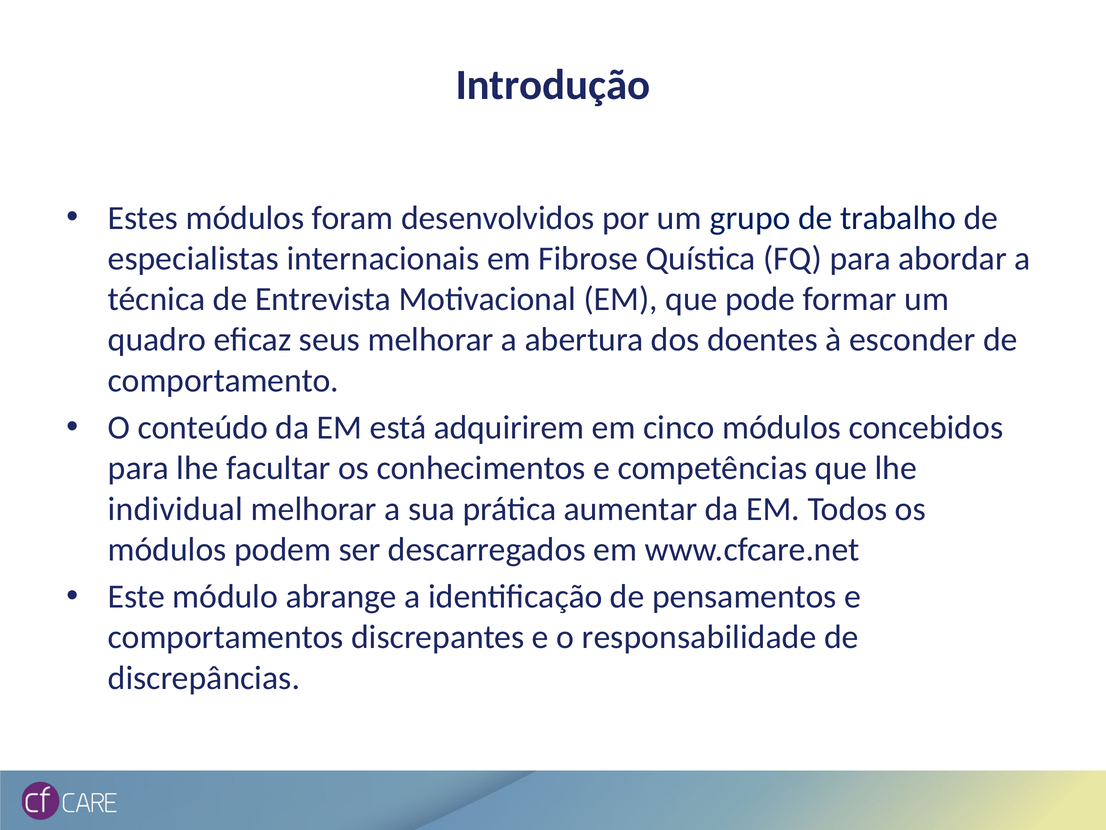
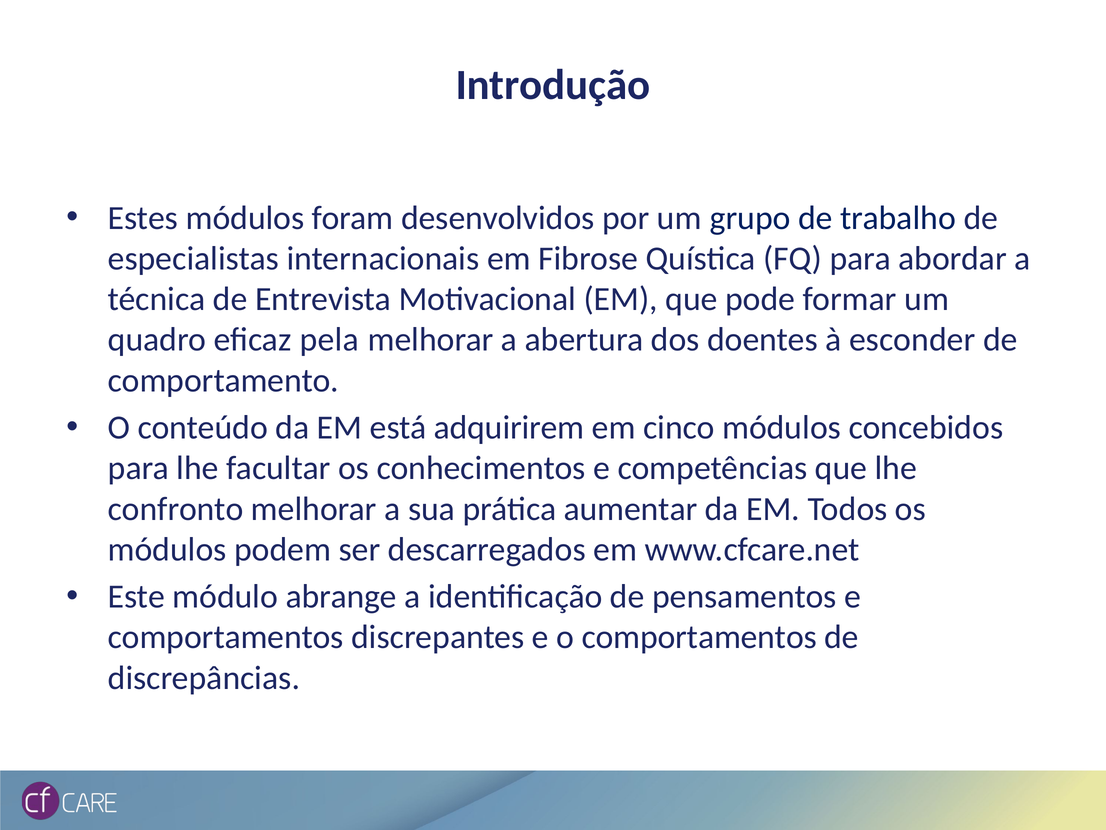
seus: seus -> pela (329, 340)
individual: individual -> confronto (176, 509)
o responsabilidade: responsabilidade -> comportamentos (699, 637)
